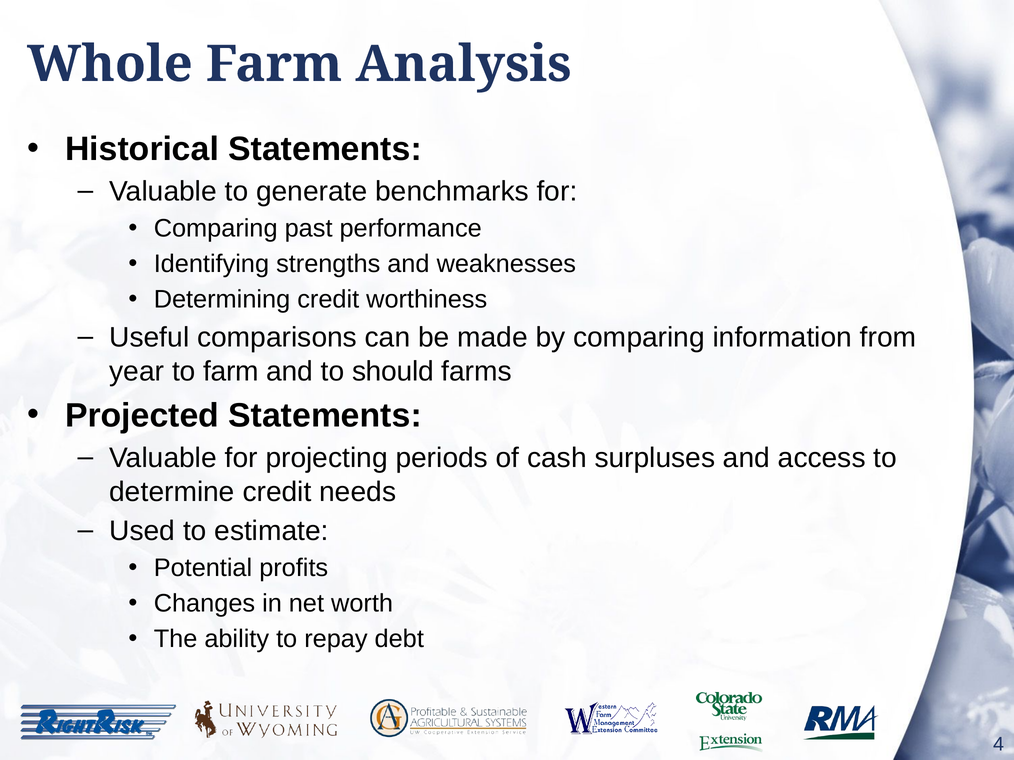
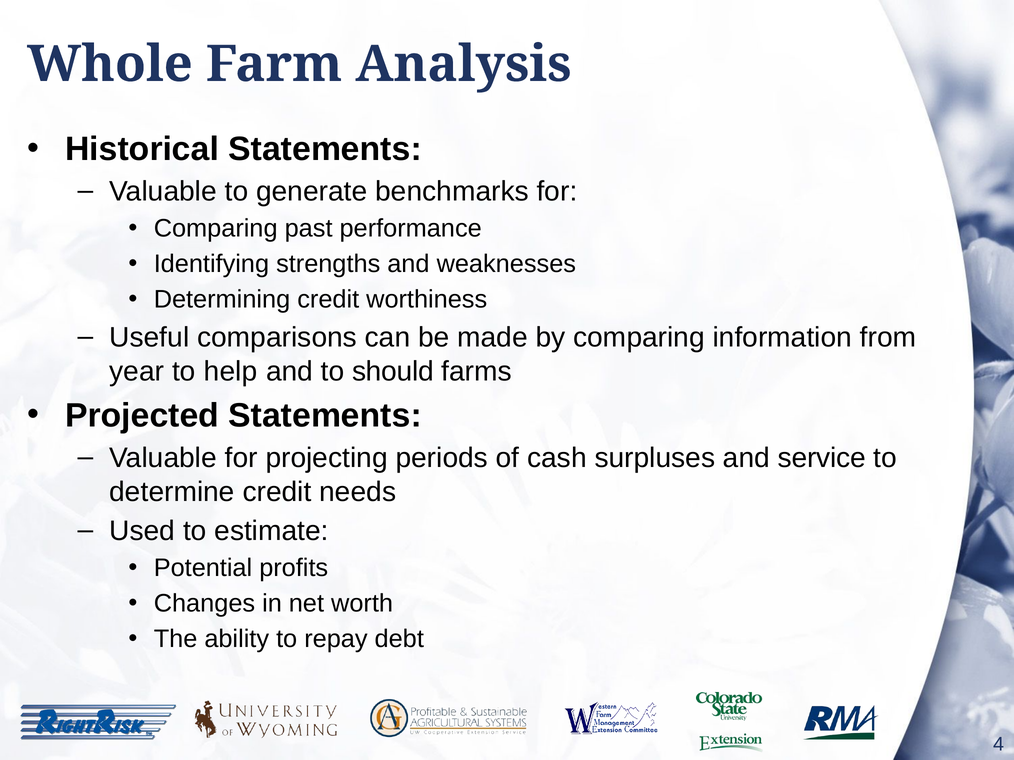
to farm: farm -> help (231, 372)
access: access -> service (822, 458)
